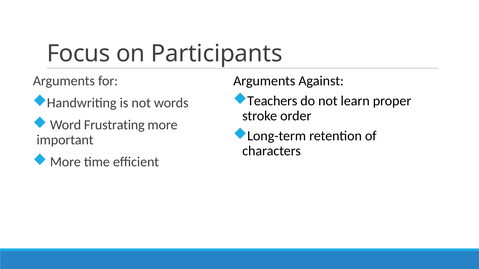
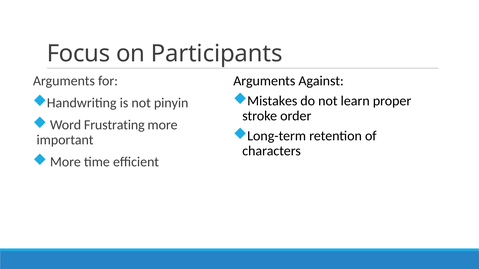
Teachers: Teachers -> Mistakes (272, 101)
words: words -> pinyin (171, 103)
